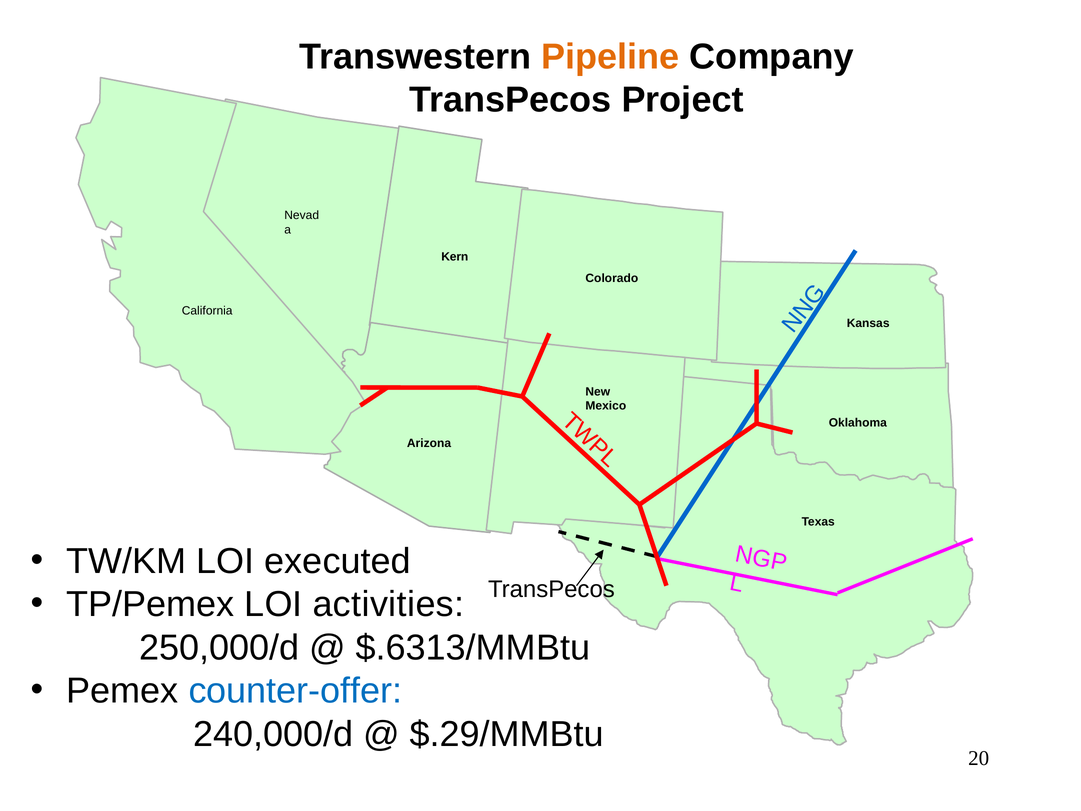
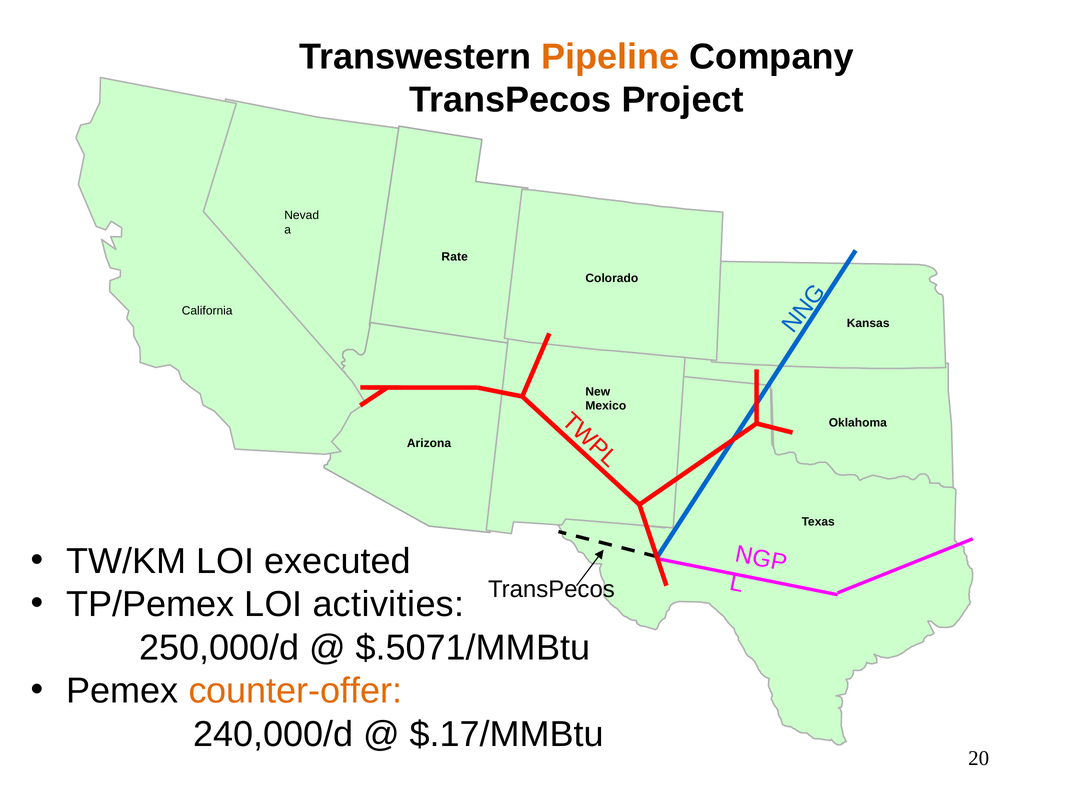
Kern: Kern -> Rate (455, 257)
$.6313/MMBtu: $.6313/MMBtu -> $.5071/MMBtu (473, 647)
counter-offer colour: blue -> orange (295, 691)
$.29/MMBtu: $.29/MMBtu -> $.17/MMBtu (507, 734)
